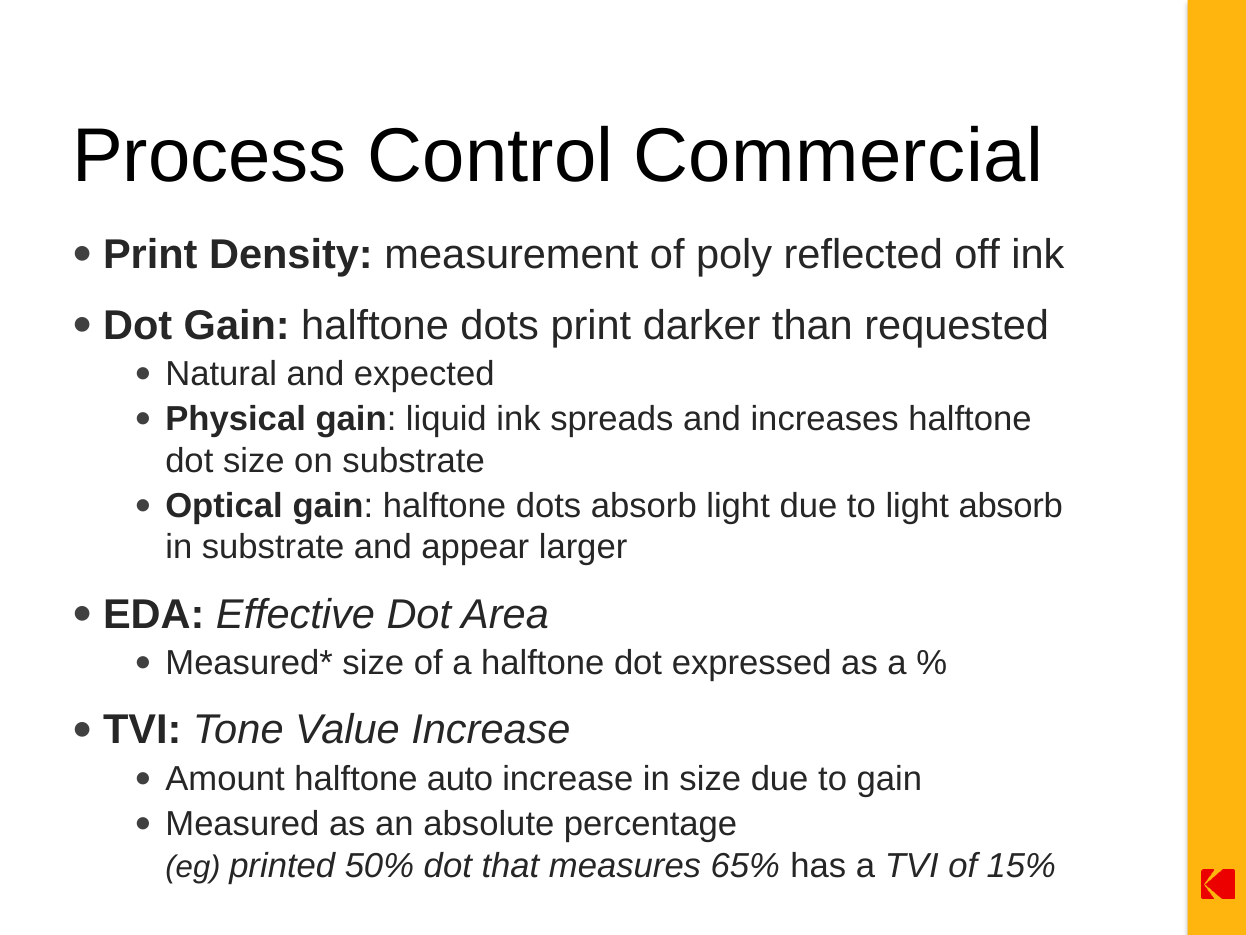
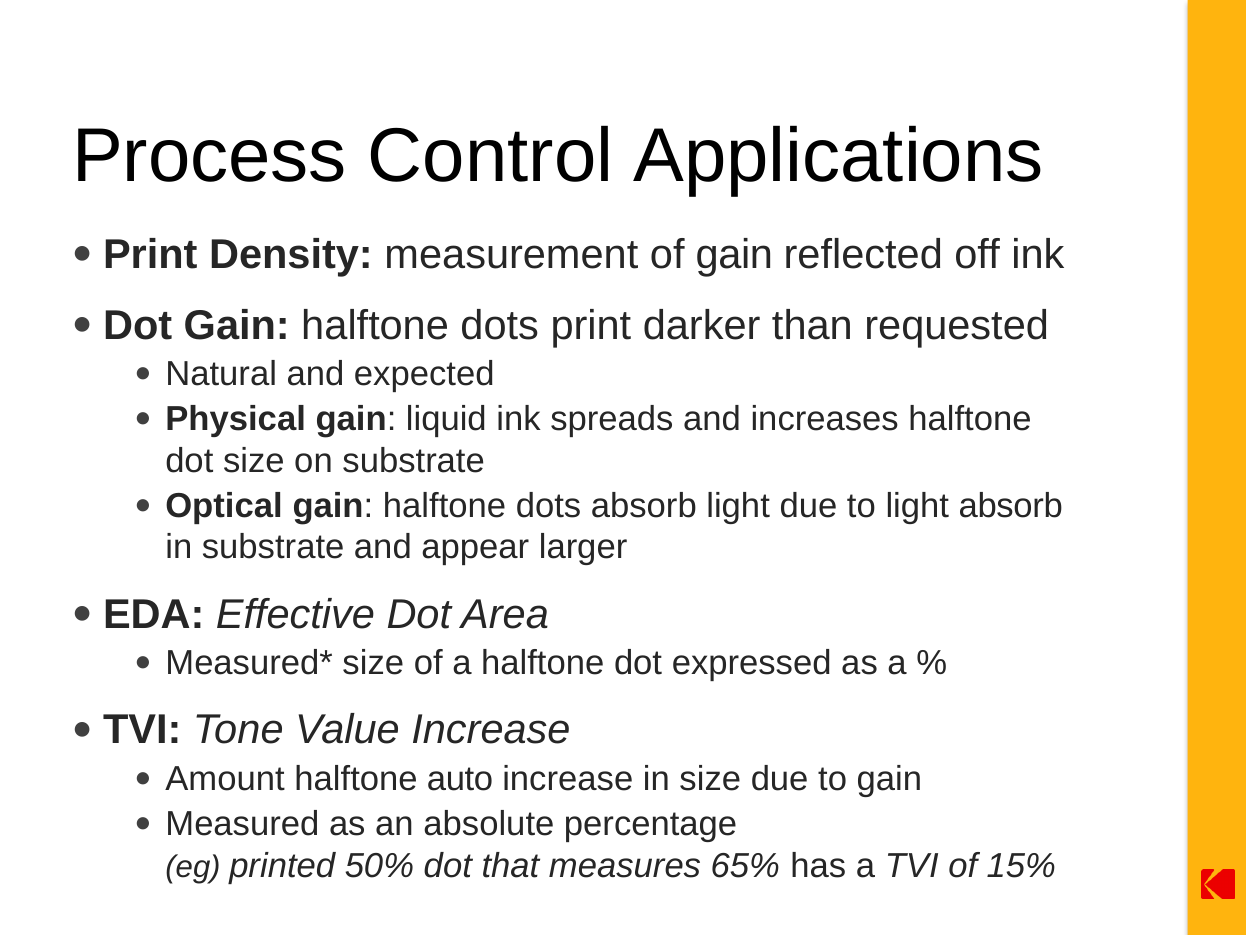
Commercial: Commercial -> Applications (839, 156)
of poly: poly -> gain (734, 255)
